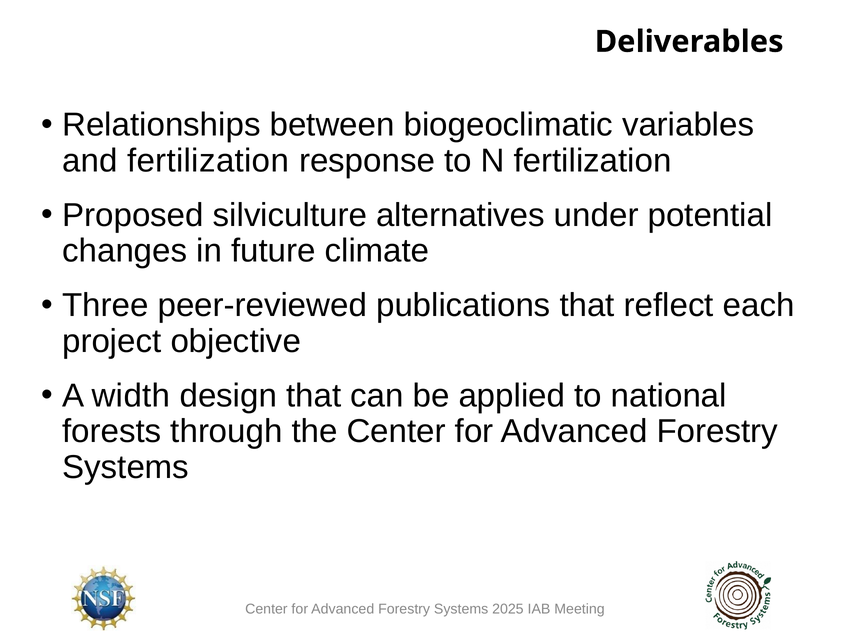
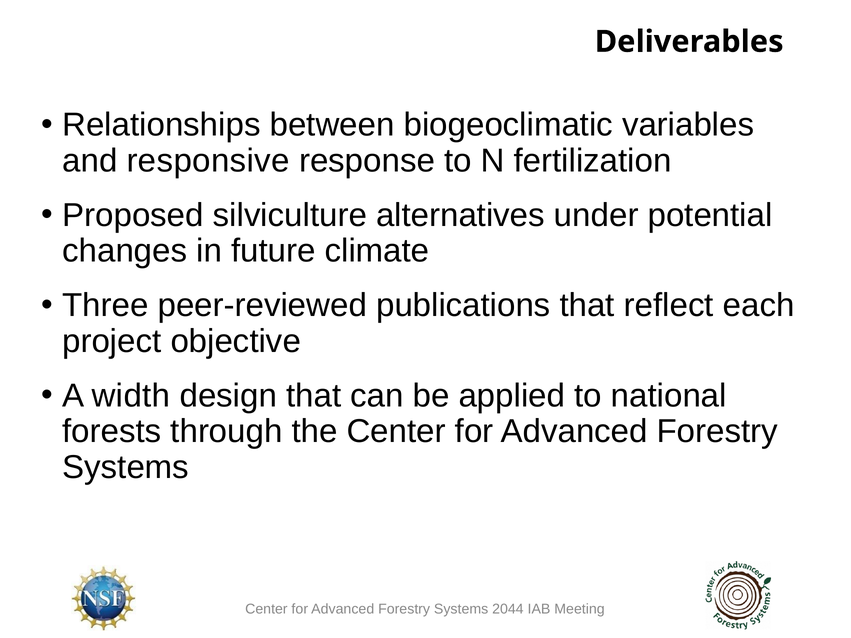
and fertilization: fertilization -> responsive (208, 161)
2025: 2025 -> 2044 (508, 609)
